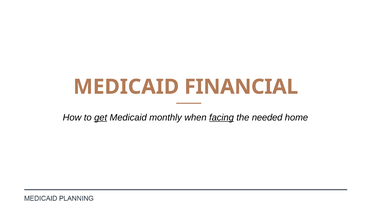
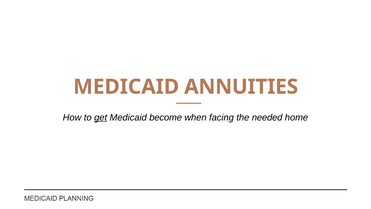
FINANCIAL: FINANCIAL -> ANNUITIES (241, 87)
monthly: monthly -> become (166, 117)
facing underline: present -> none (221, 117)
